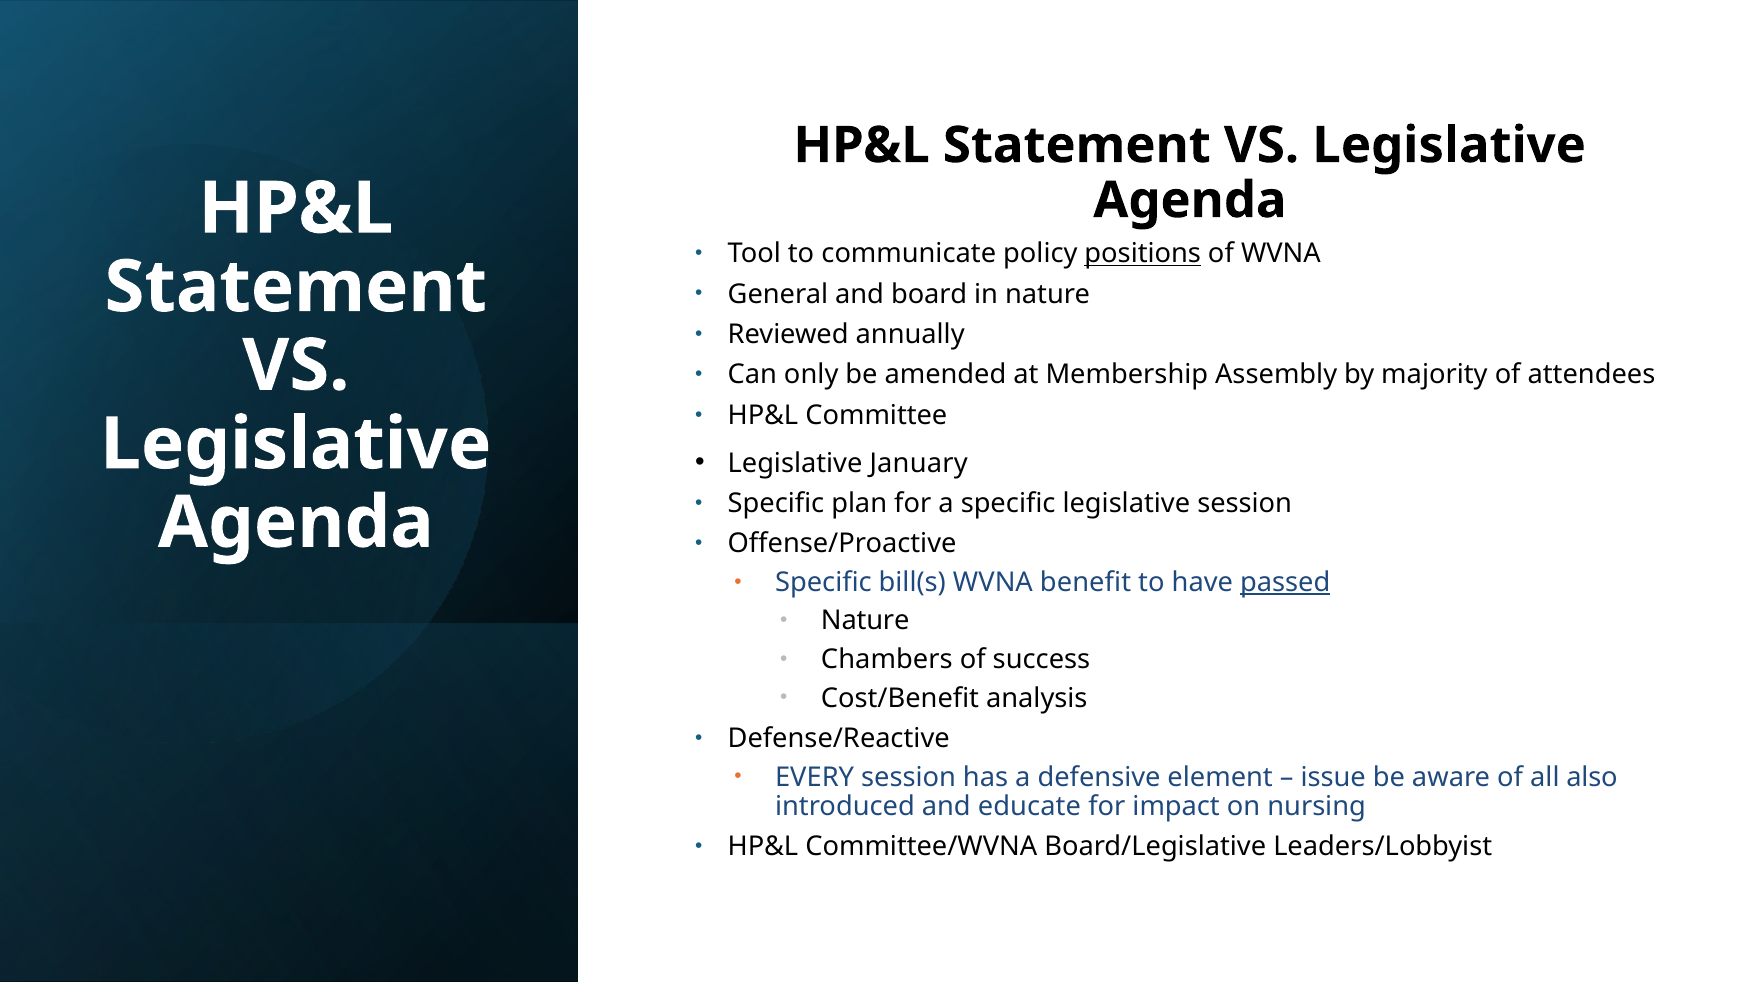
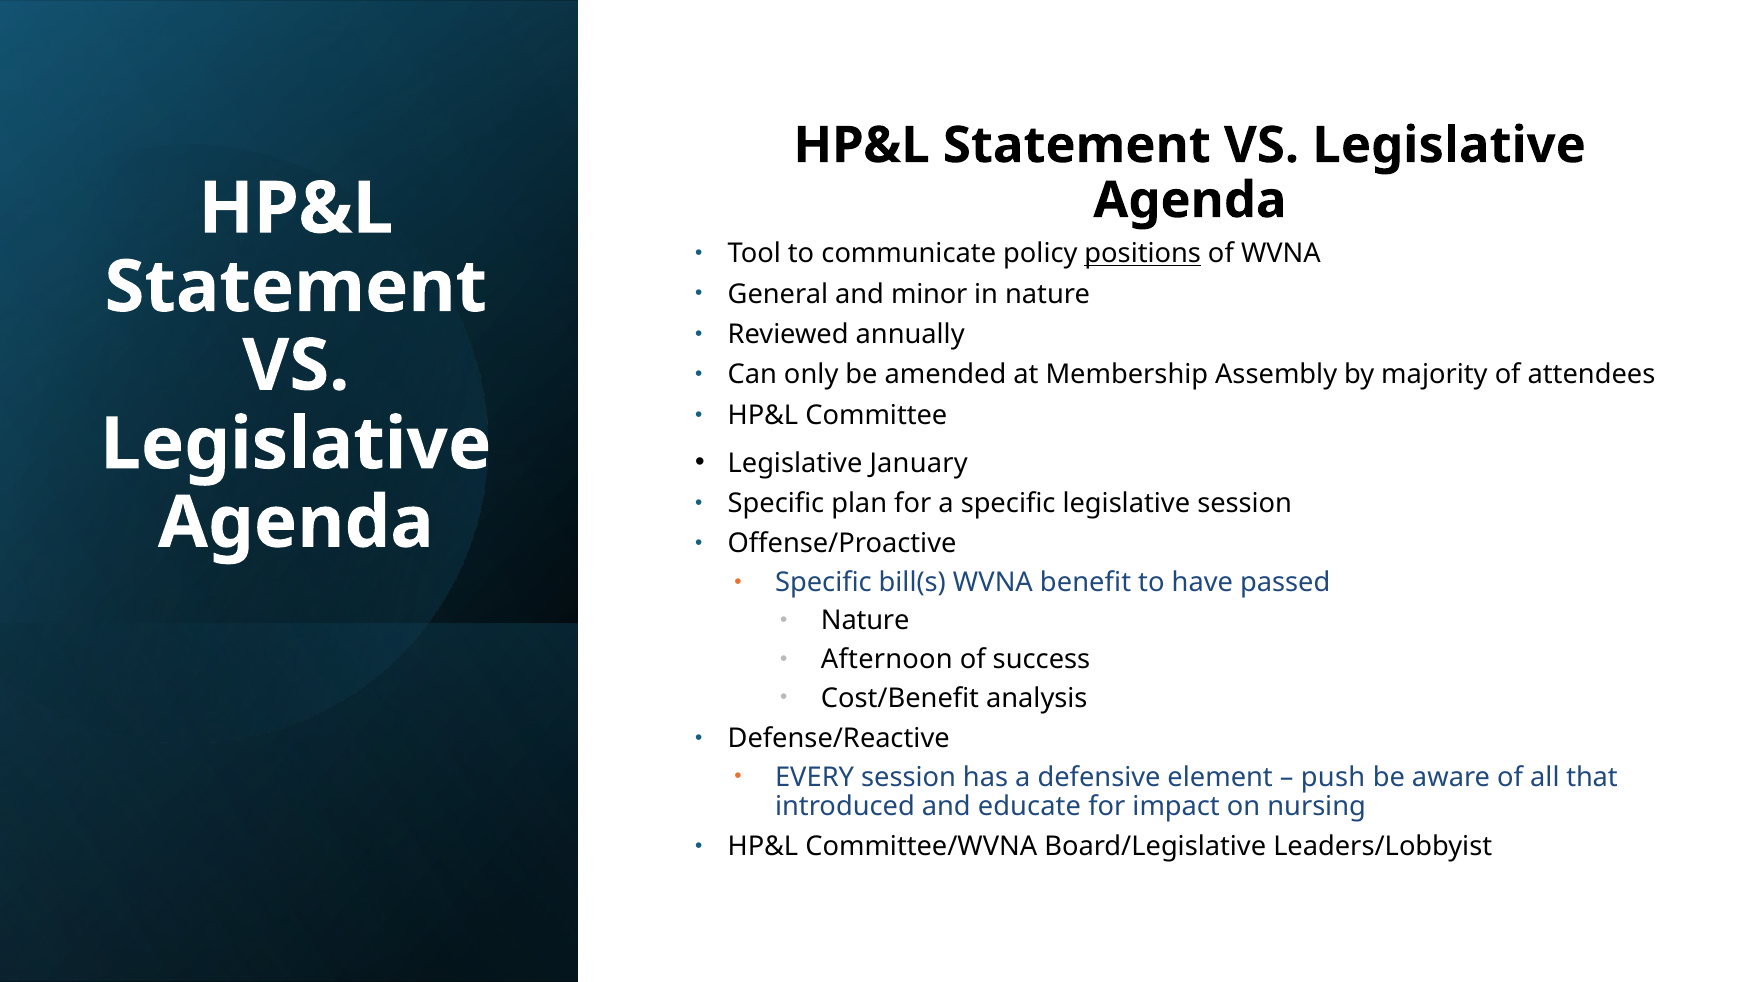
board: board -> minor (929, 294)
passed underline: present -> none (1285, 582)
Chambers: Chambers -> Afternoon (887, 659)
issue: issue -> push (1333, 777)
also: also -> that (1592, 777)
